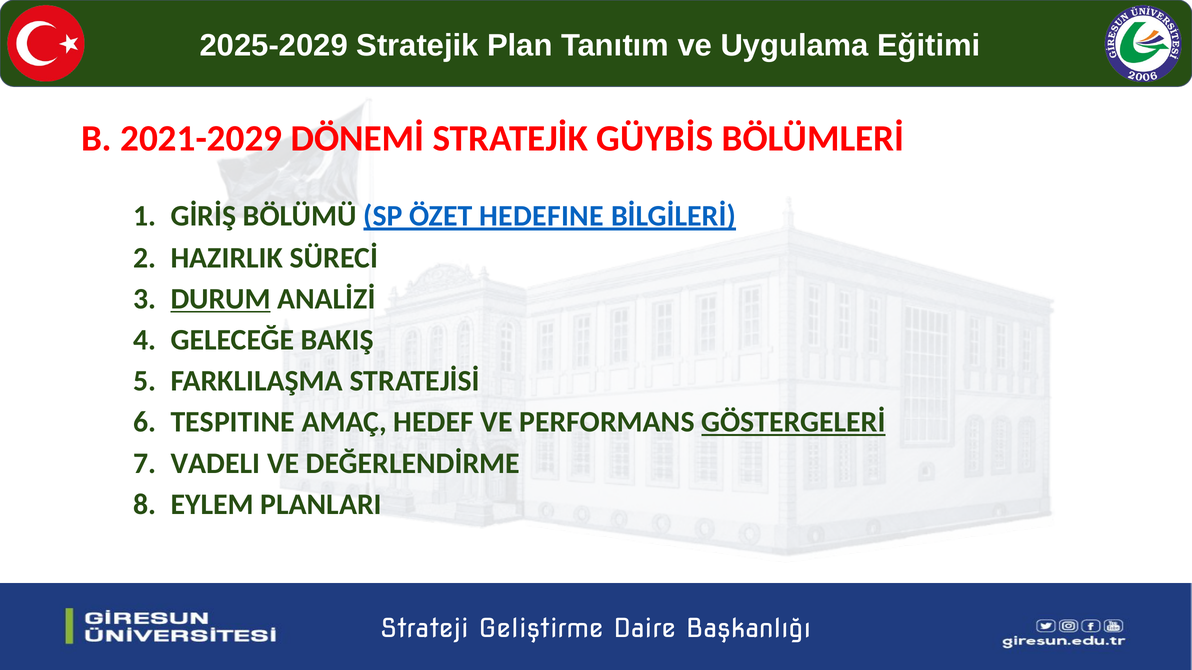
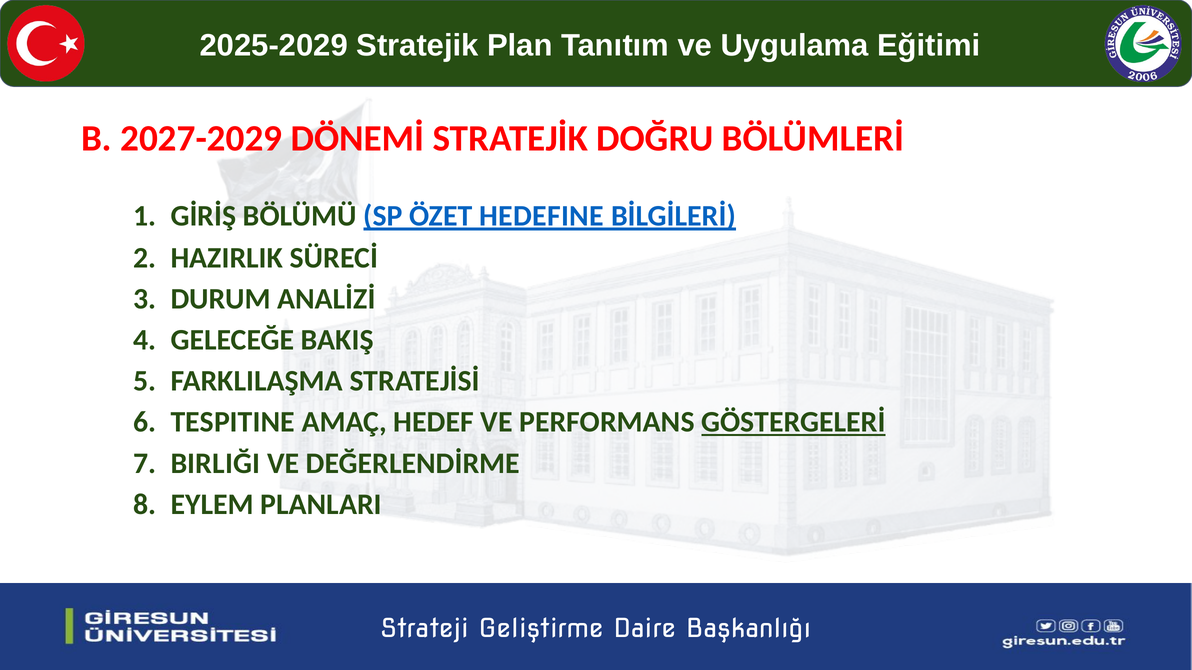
2021-2029: 2021-2029 -> 2027-2029 (201, 139)
GÜYBİS: GÜYBİS -> DOĞRU (655, 139)
DURUM underline: present -> none (221, 299)
VADELI: VADELI -> BIRLIĞI (215, 464)
